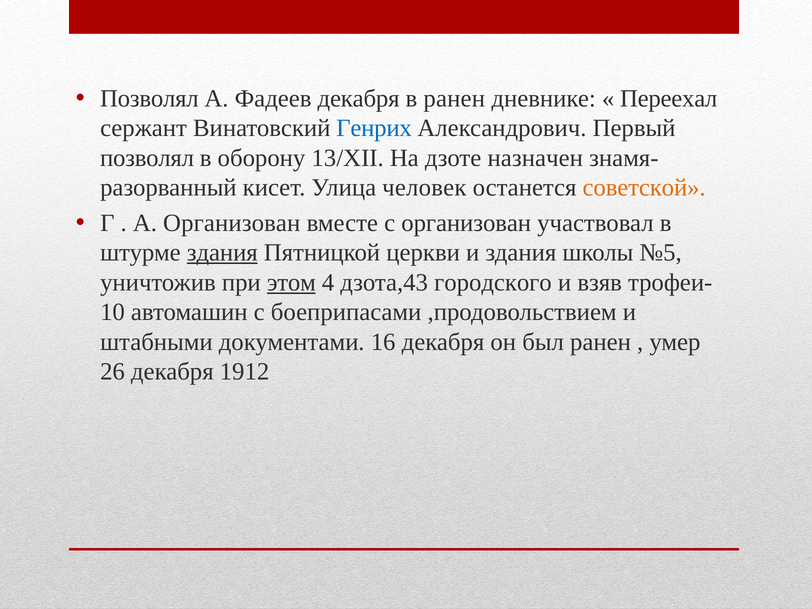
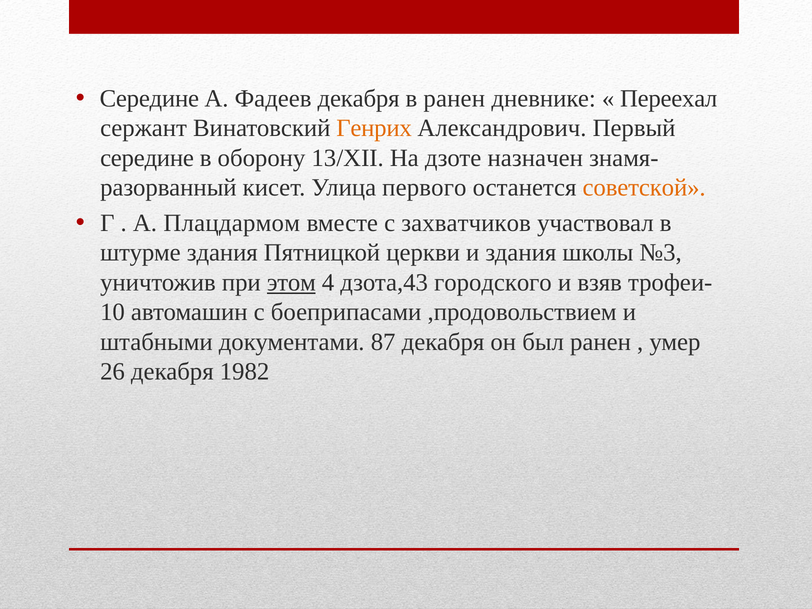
Позволял: Позволял -> Середине (149, 99)
Генрих colour: blue -> orange (374, 128)
позволял: позволял -> середине (147, 158)
человек: человек -> первого (424, 188)
А Организован: Организован -> Плацдармом (232, 223)
с организован: организован -> захватчиков (466, 223)
здания underline: present -> none (222, 253)
№5: №5 -> №3 (661, 253)
16: 16 -> 87 (383, 342)
1912: 1912 -> 1982 (245, 372)
